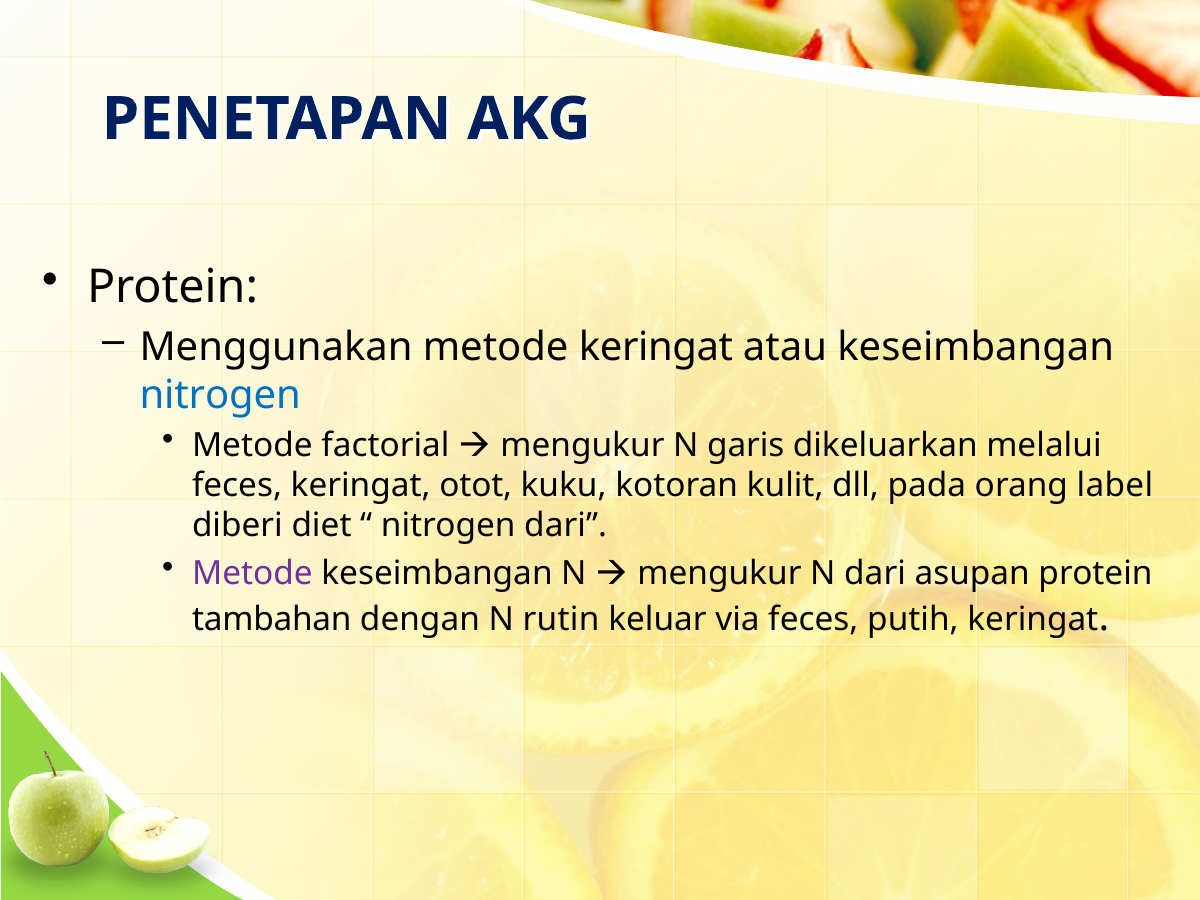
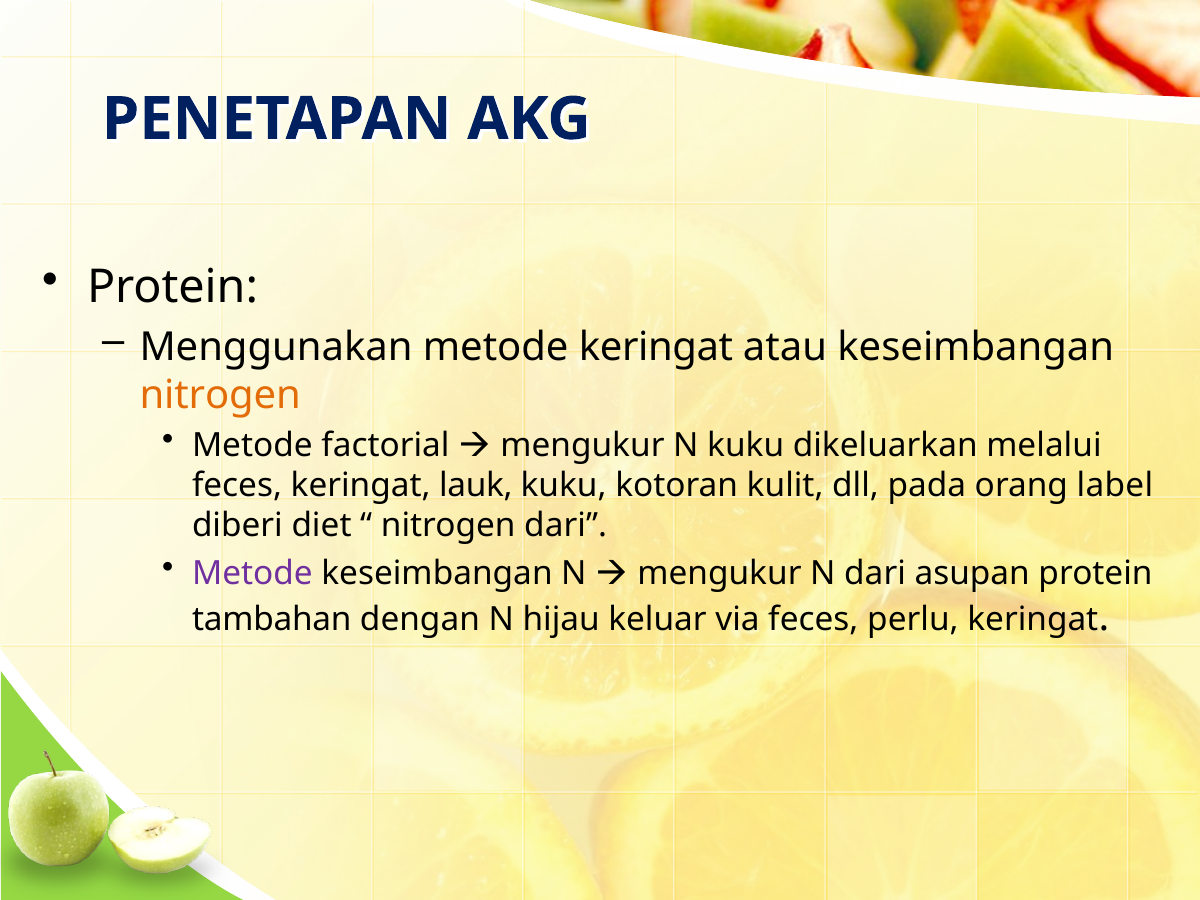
nitrogen colour: blue -> orange (220, 395)
N garis: garis -> kuku (746, 445)
otot: otot -> lauk (476, 485)
rutin: rutin -> hijau (561, 620)
putih: putih -> perlu (913, 620)
